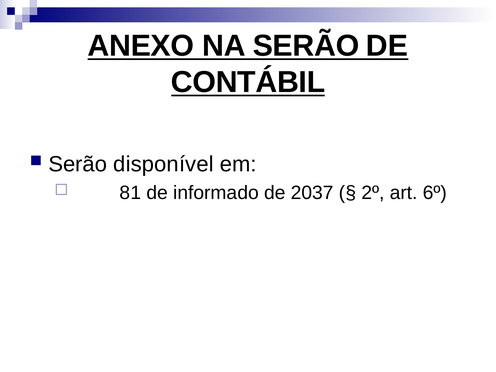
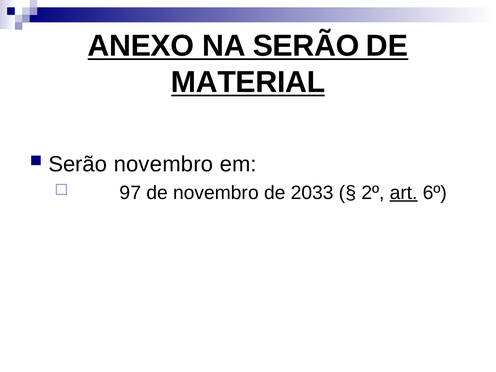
CONTÁBIL: CONTÁBIL -> MATERIAL (248, 82)
Serão disponível: disponível -> novembro (163, 164)
81: 81 -> 97 (130, 193)
de informado: informado -> novembro (216, 193)
2037: 2037 -> 2033 (312, 193)
art underline: none -> present (404, 193)
